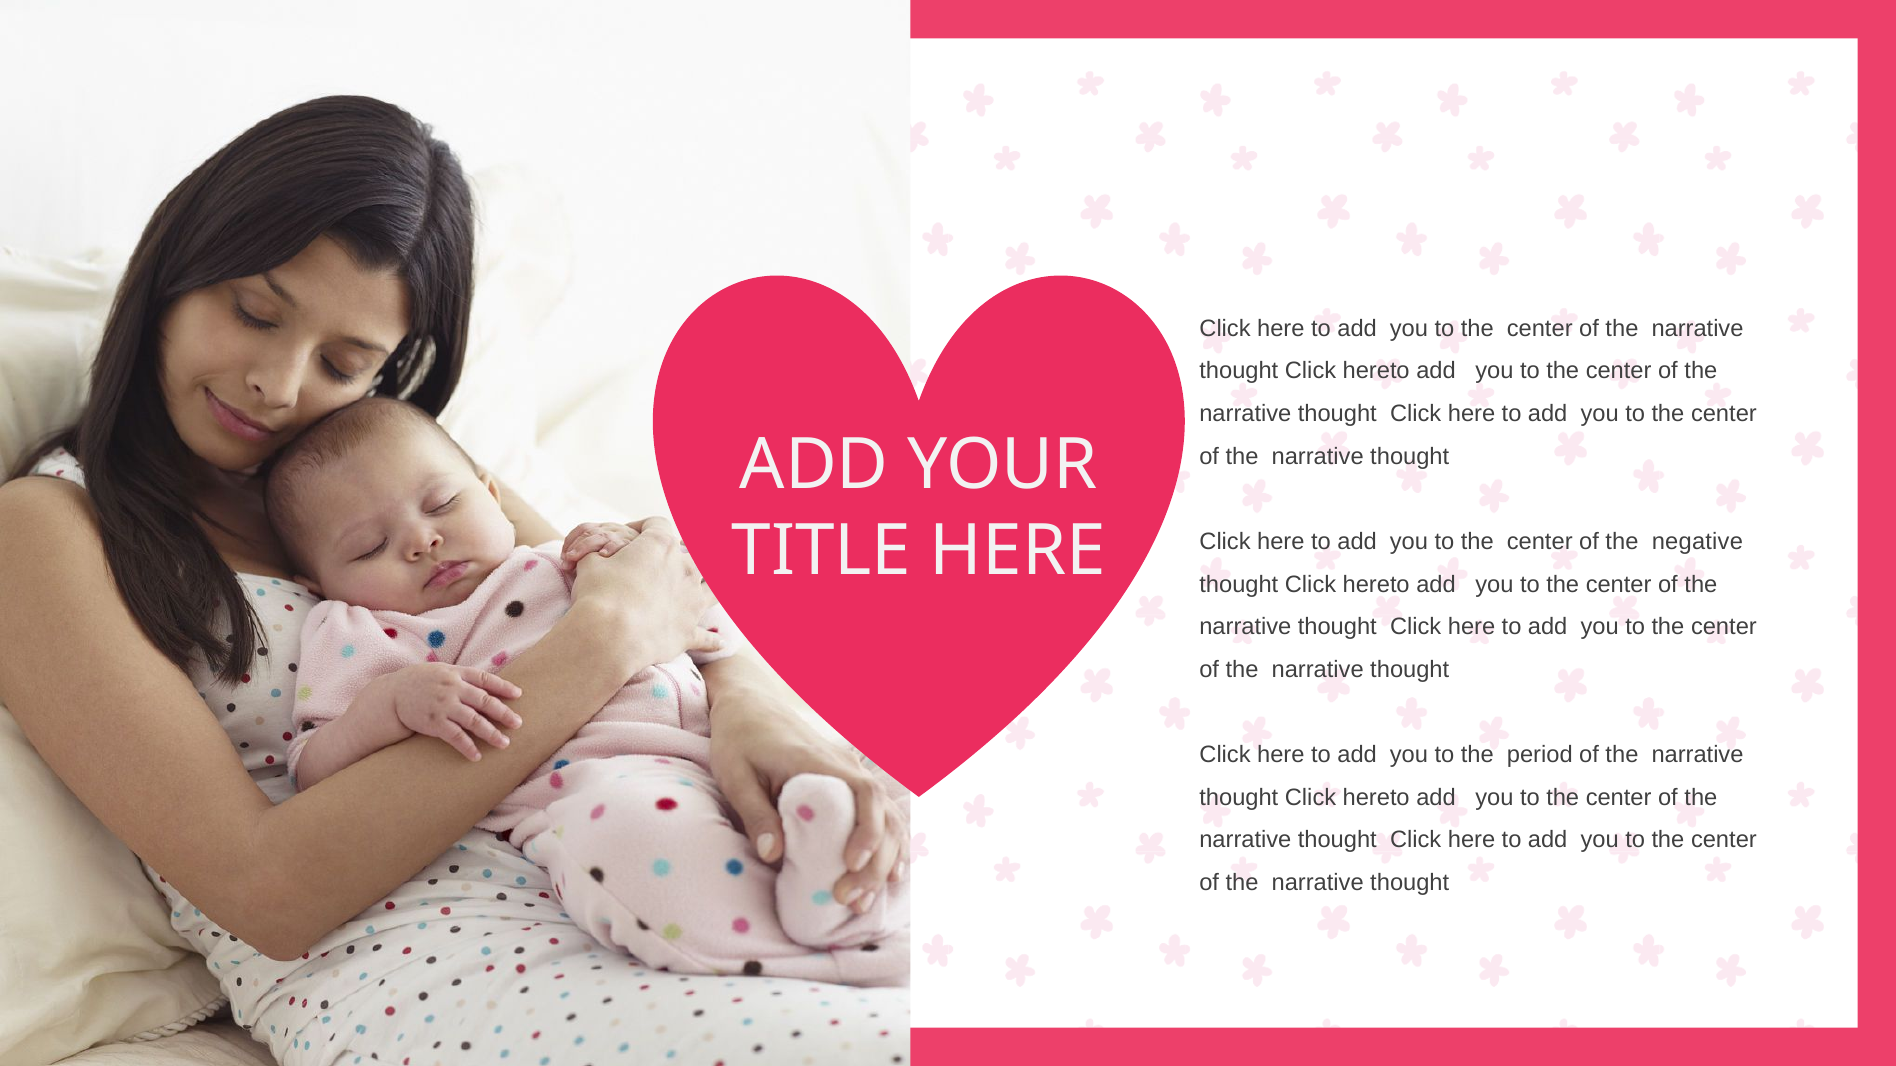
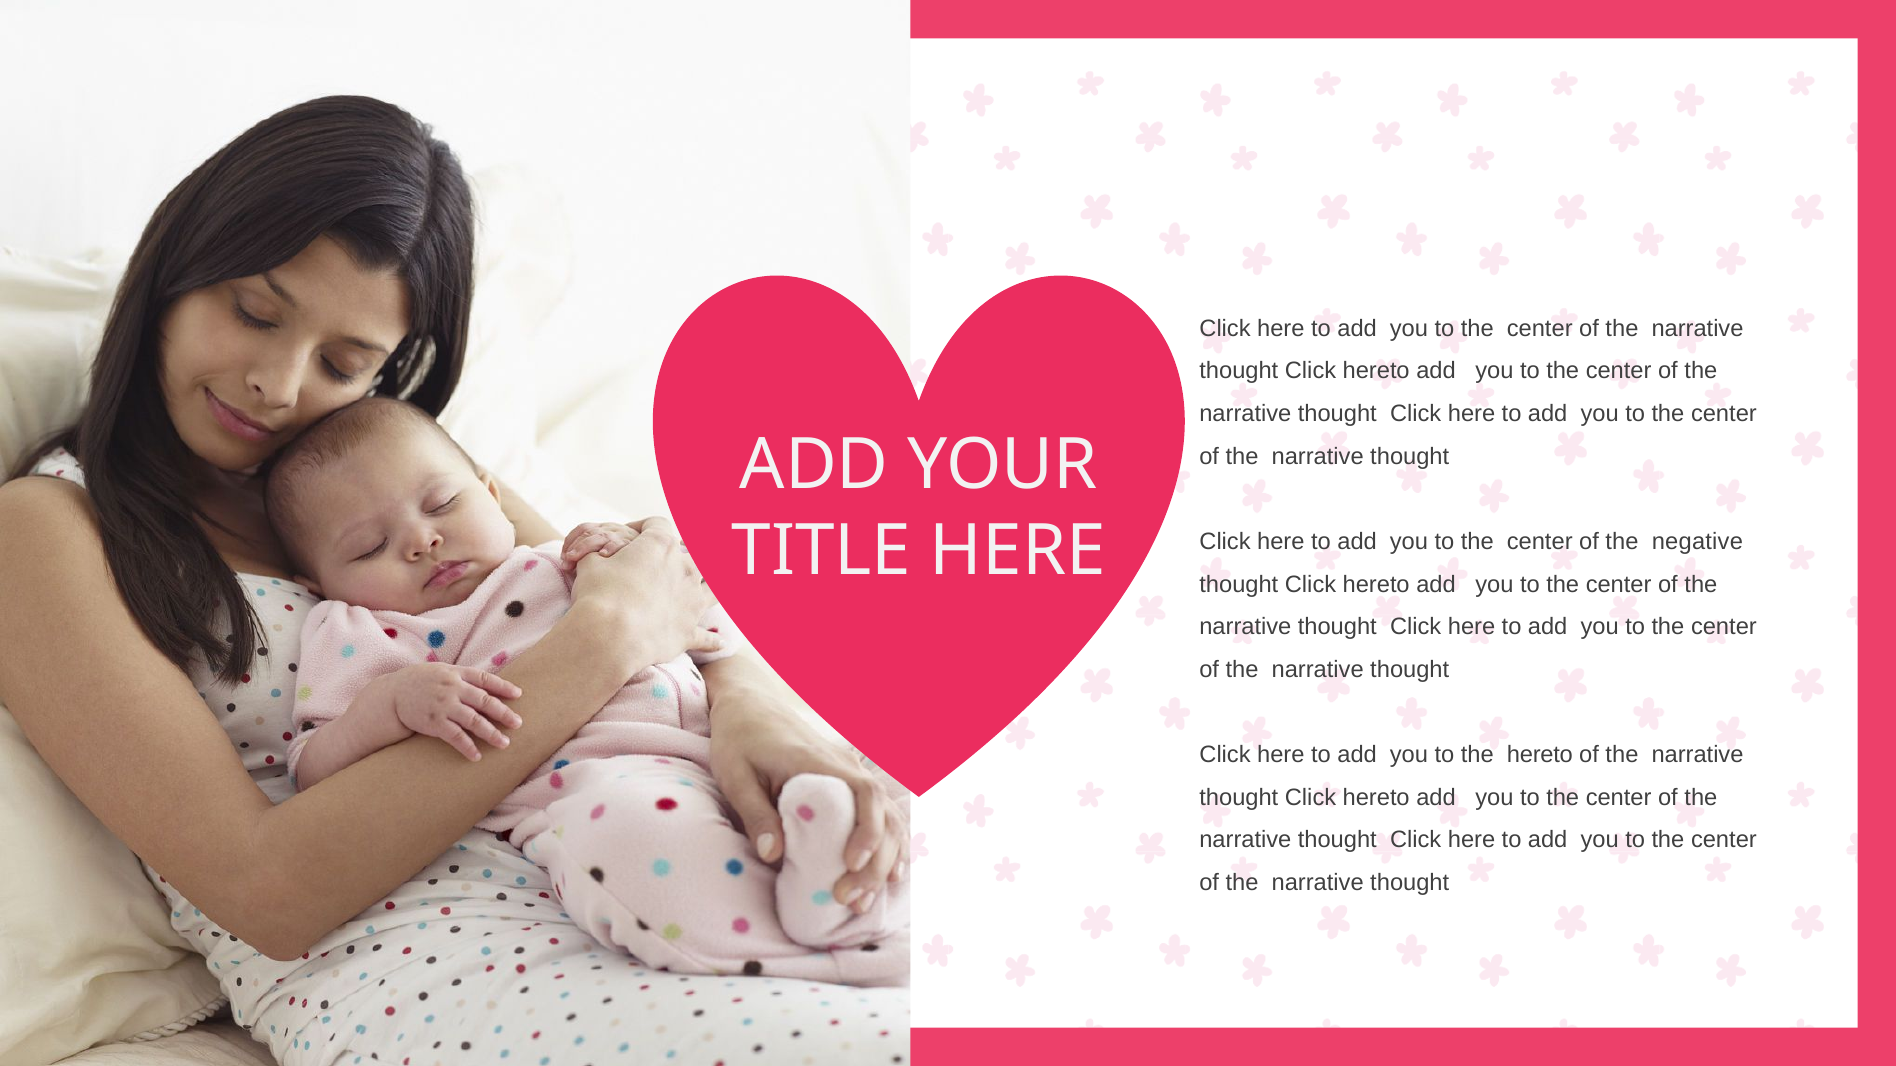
the period: period -> hereto (1540, 755)
